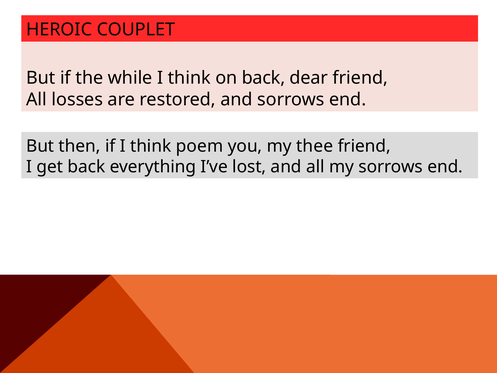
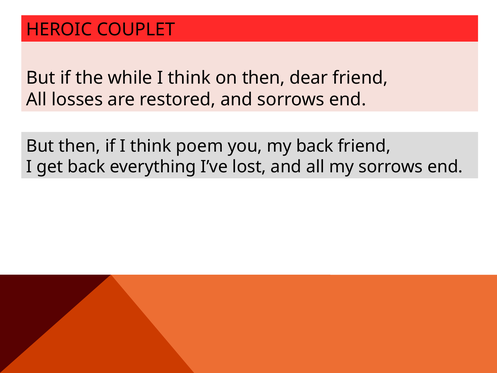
on back: back -> then (263, 78)
my thee: thee -> back (315, 146)
